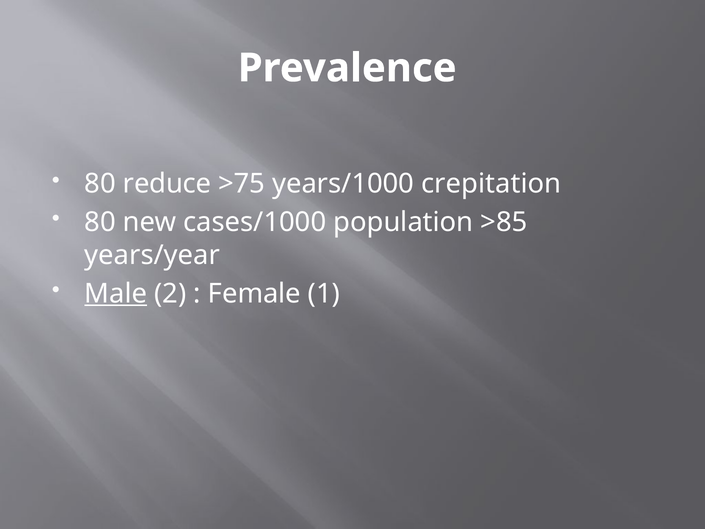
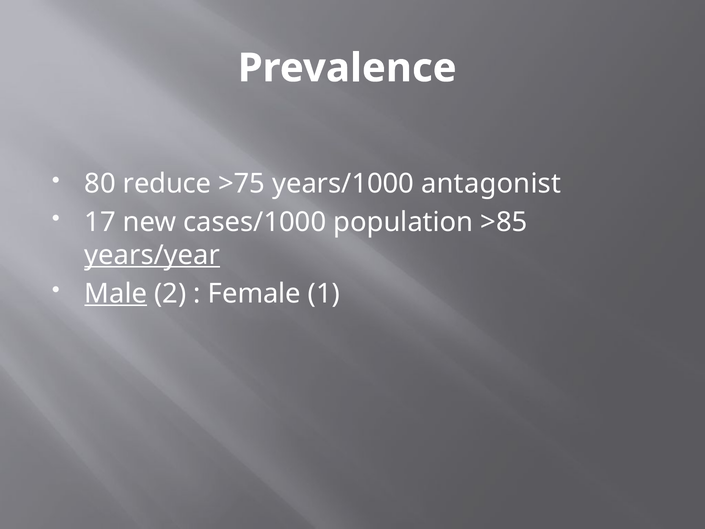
crepitation: crepitation -> antagonist (491, 184)
80: 80 -> 17 (100, 222)
years/year underline: none -> present (152, 255)
